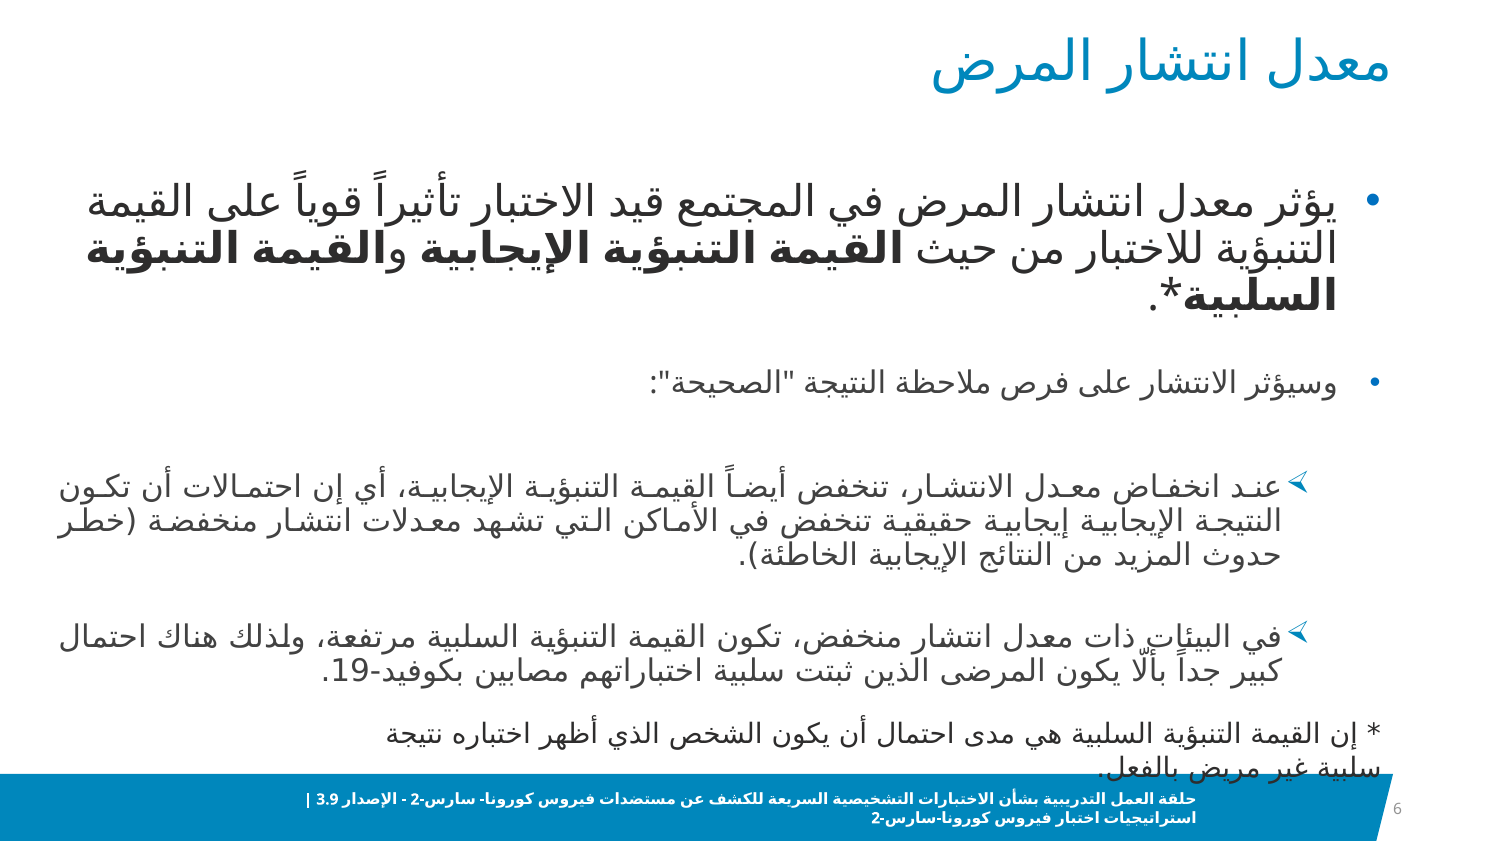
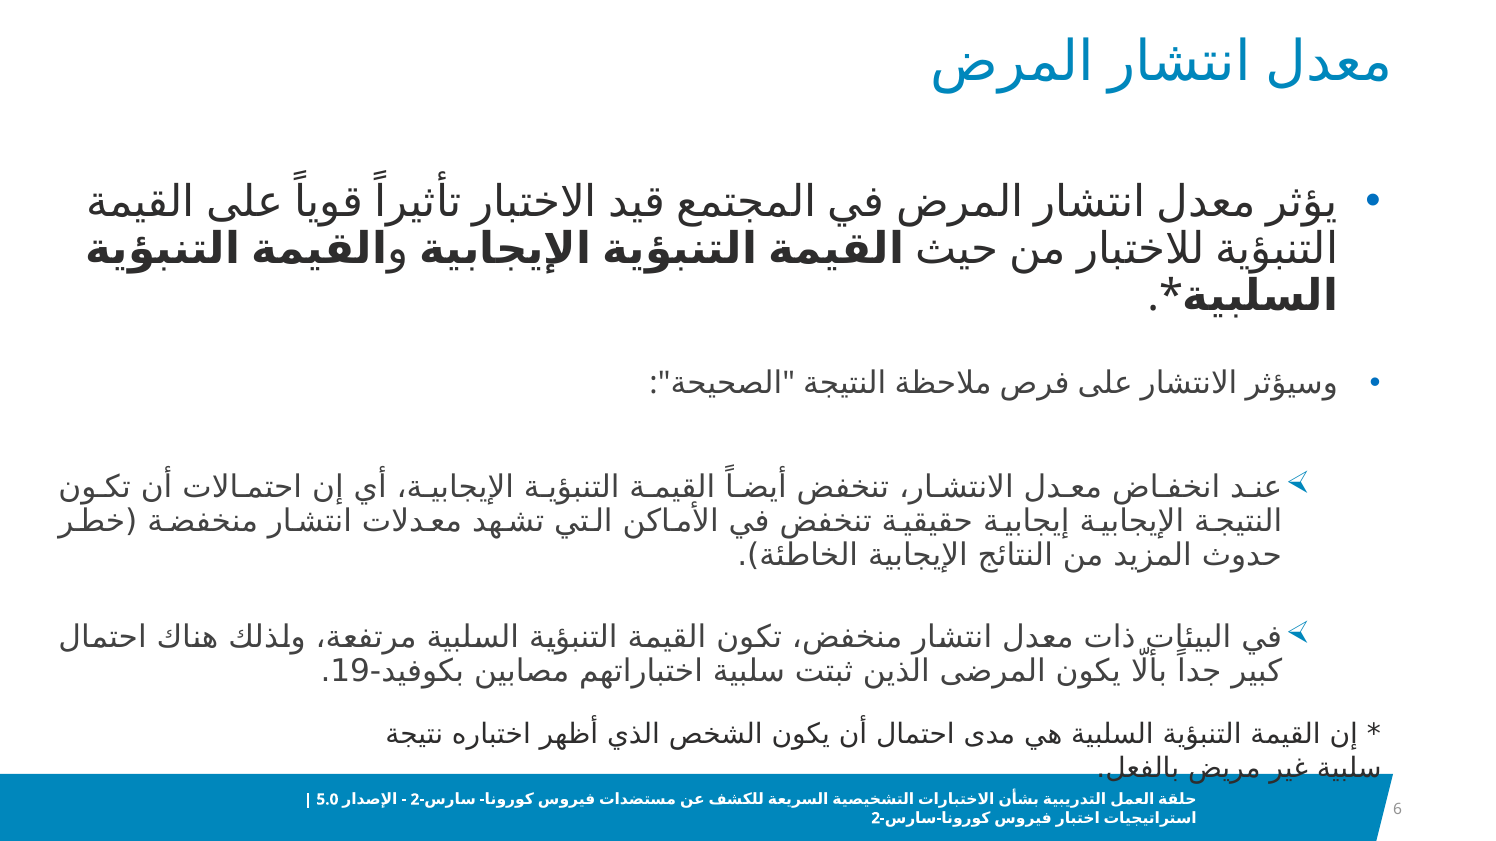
3.9: 3.9 -> 5.0 (327, 800)
